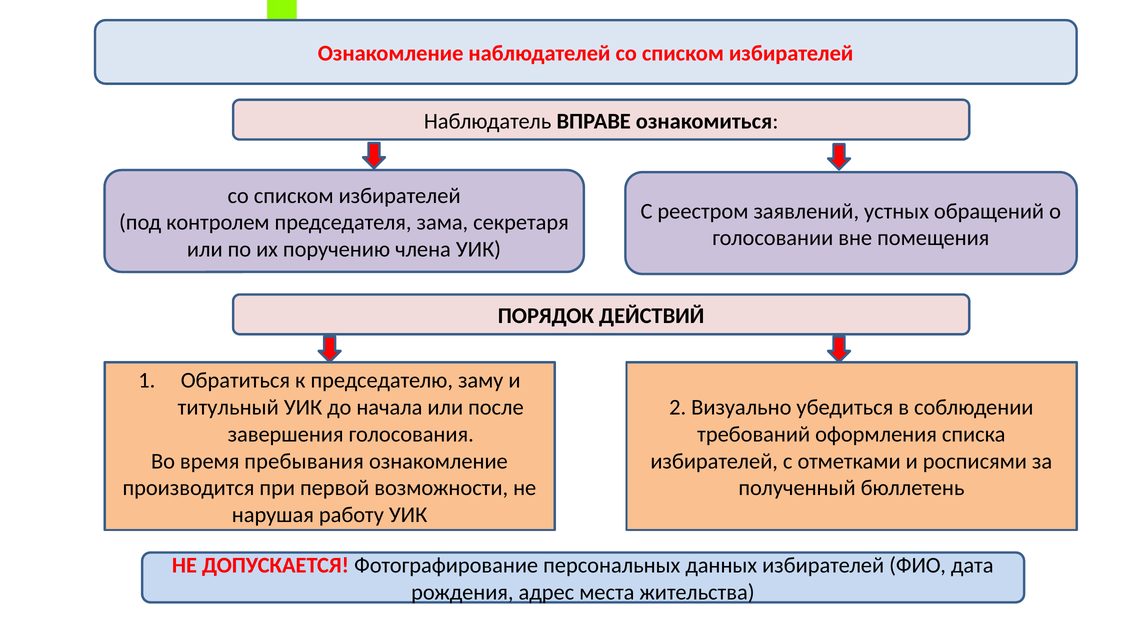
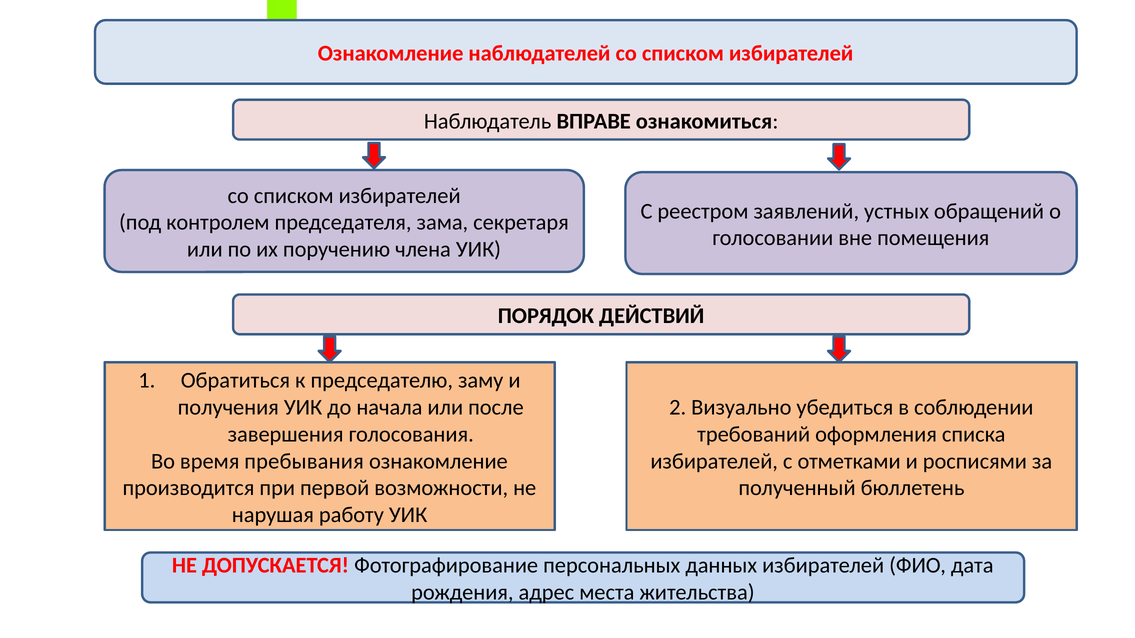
титульный: титульный -> получения (228, 408)
